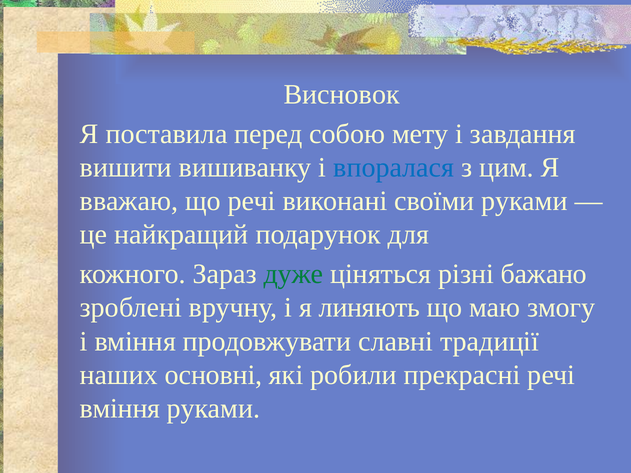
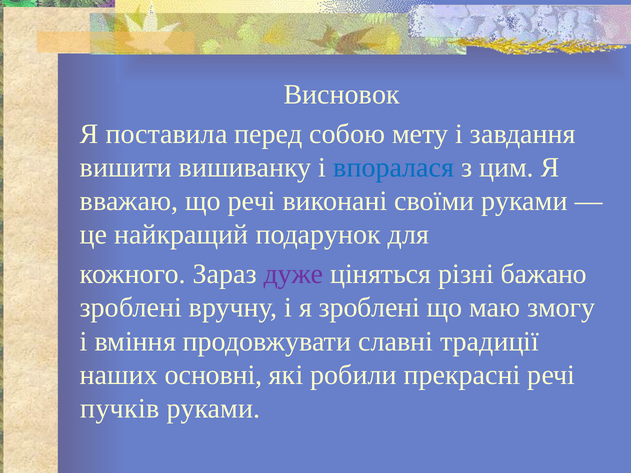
дуже colour: green -> purple (294, 274)
я линяють: линяють -> зроблені (369, 308)
вміння: вміння -> пучків (120, 409)
